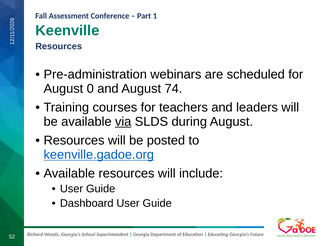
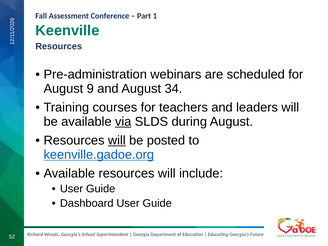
August 0: 0 -> 9 (90, 89)
74: 74 -> 34 (173, 89)
will underline: none -> present (117, 140)
